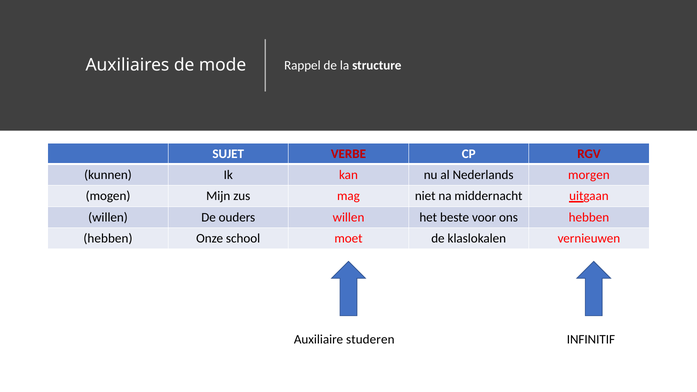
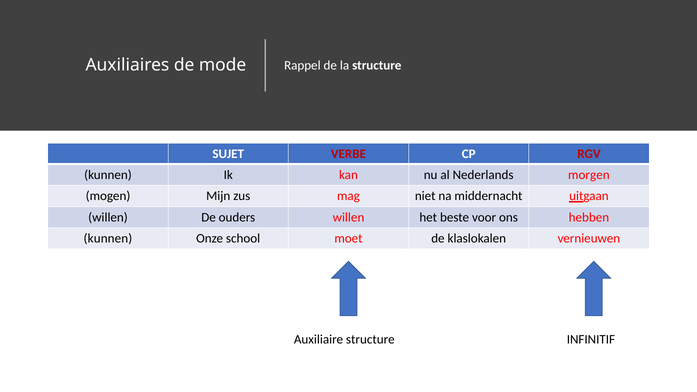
hebben: hebben -> kunnen (108, 239)
Auxiliaire studeren: studeren -> structure (370, 339)
